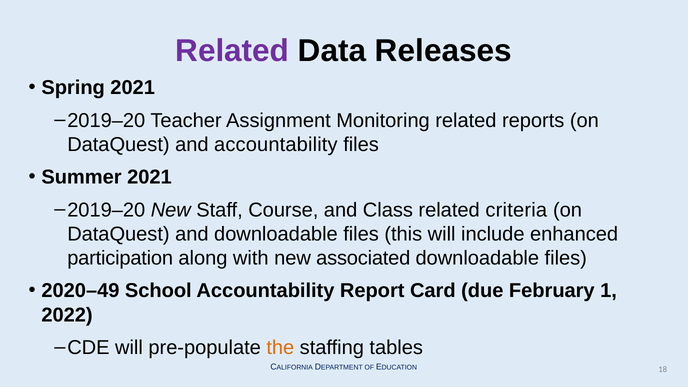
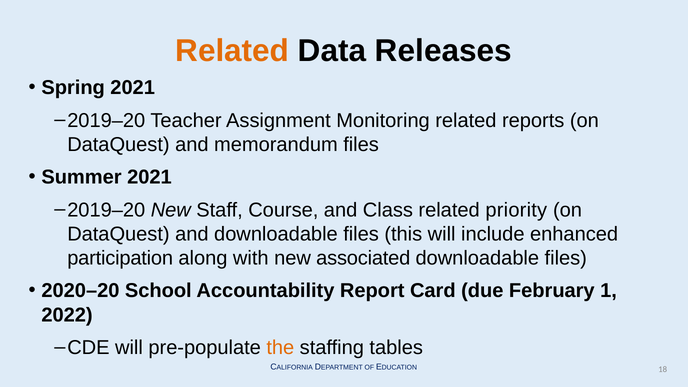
Related colour: purple -> orange (232, 51)
and accountability: accountability -> memorandum (276, 144)
criteria: criteria -> priority (516, 210)
2020–49: 2020–49 -> 2020–20 (80, 291)
